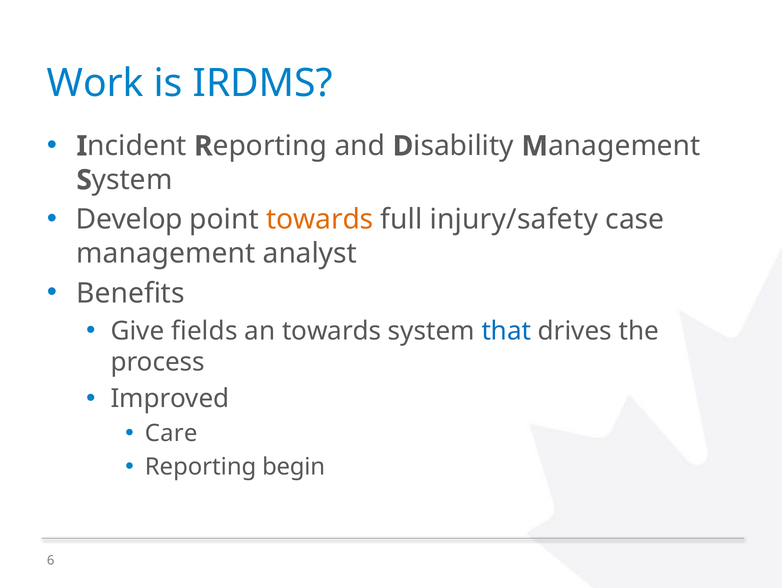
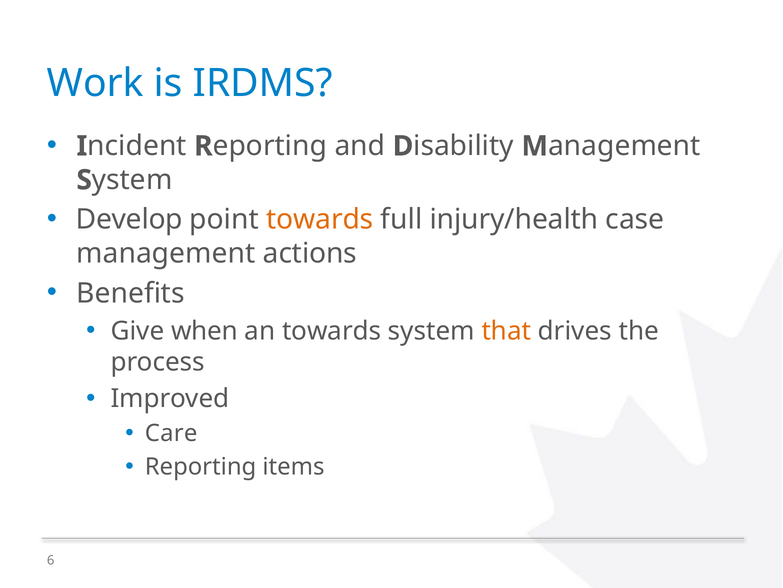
injury/safety: injury/safety -> injury/health (514, 219)
analyst: analyst -> actions (310, 253)
fields: fields -> when (204, 330)
that colour: blue -> orange (506, 330)
begin: begin -> items (293, 466)
